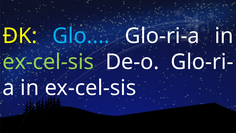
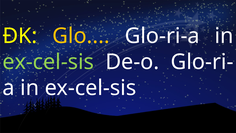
Glo colour: light blue -> yellow (81, 36)
